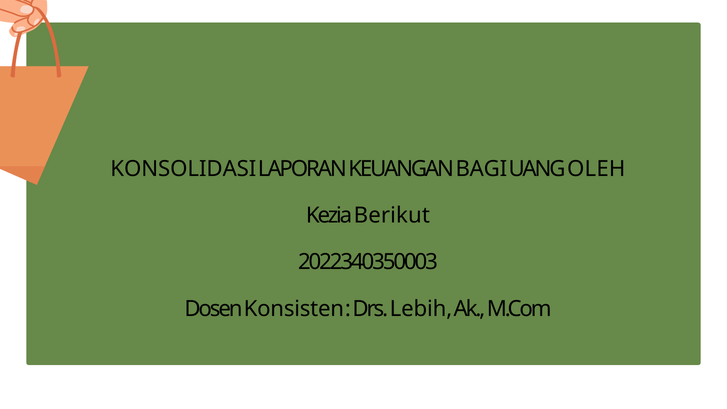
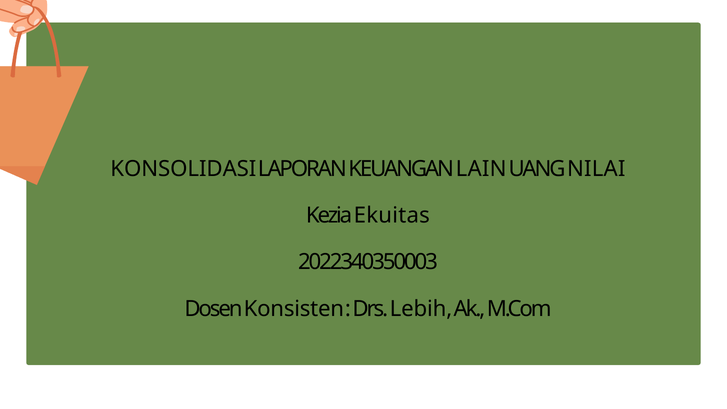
BAGI: BAGI -> LAIN (481, 169)
OLEH: OLEH -> NILAI (596, 169)
Berikut: Berikut -> Ekuitas (392, 215)
